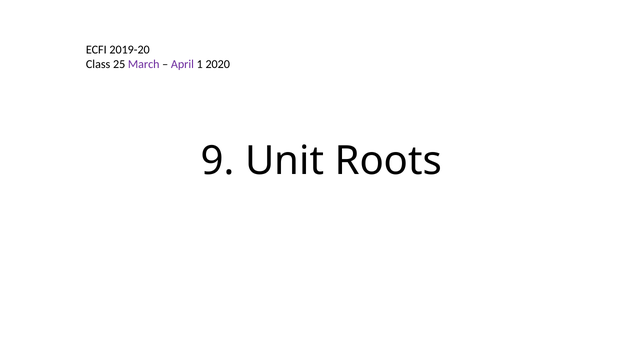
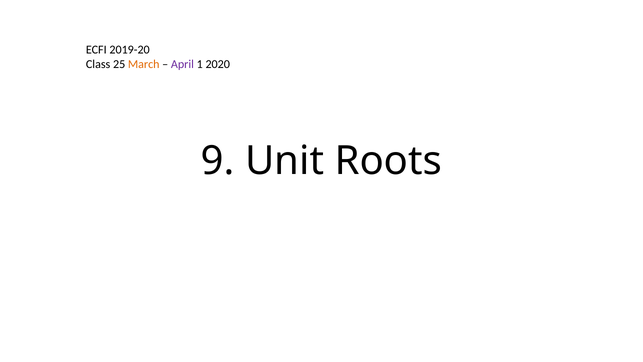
March colour: purple -> orange (144, 64)
